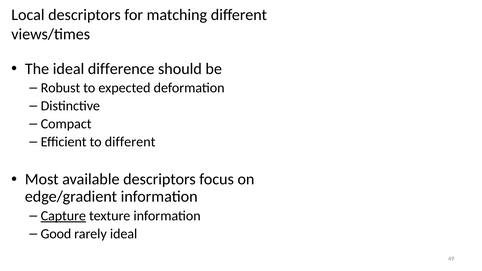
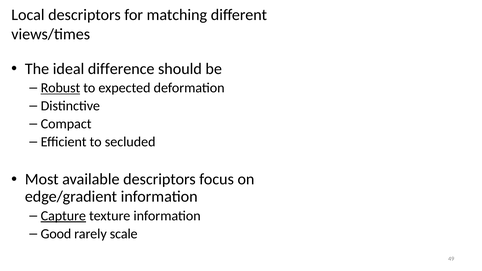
Robust underline: none -> present (60, 88)
to different: different -> secluded (130, 142)
rarely ideal: ideal -> scale (124, 234)
